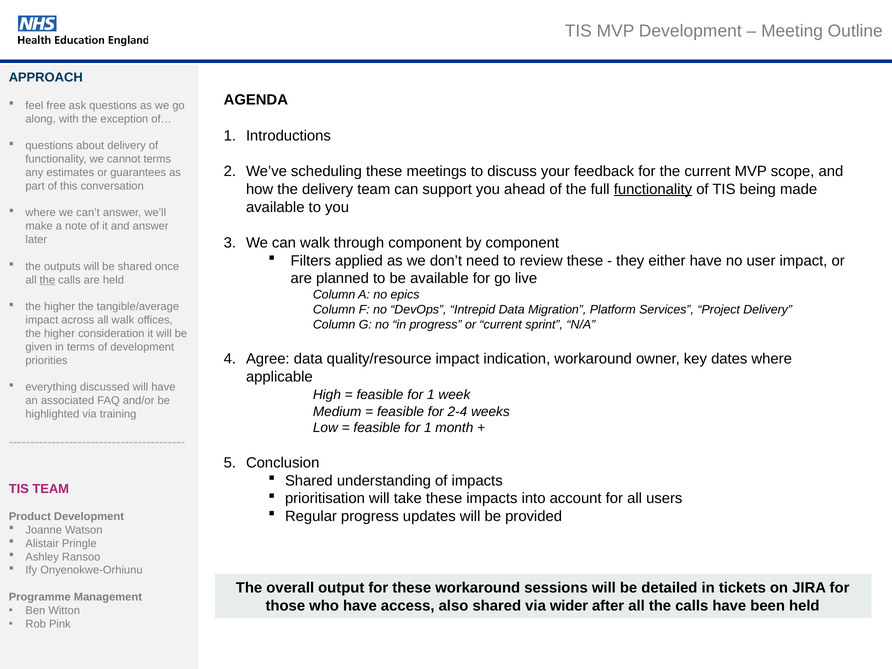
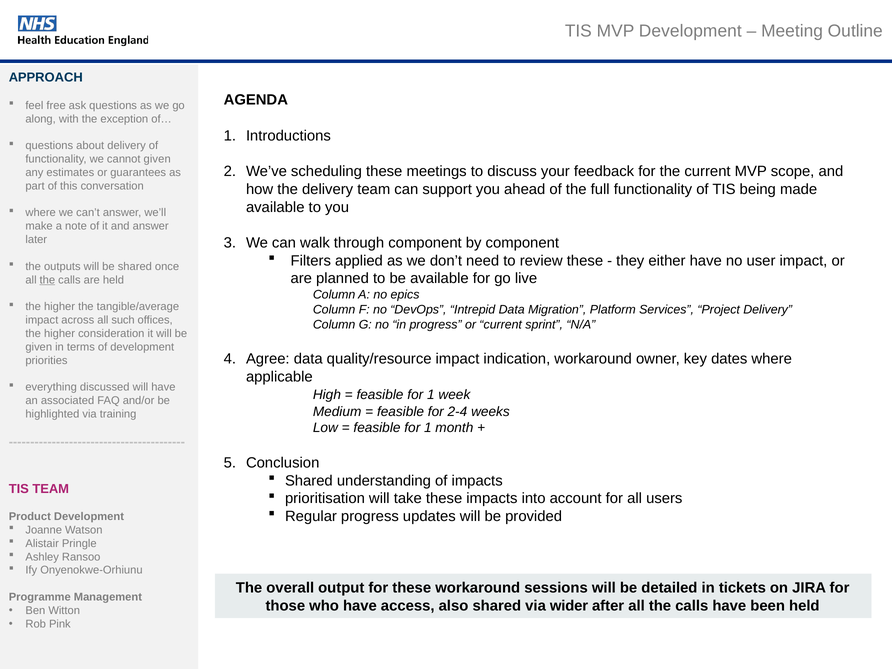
cannot terms: terms -> given (157, 159)
functionality underline: present -> none (653, 189)
all walk: walk -> such (123, 320)
